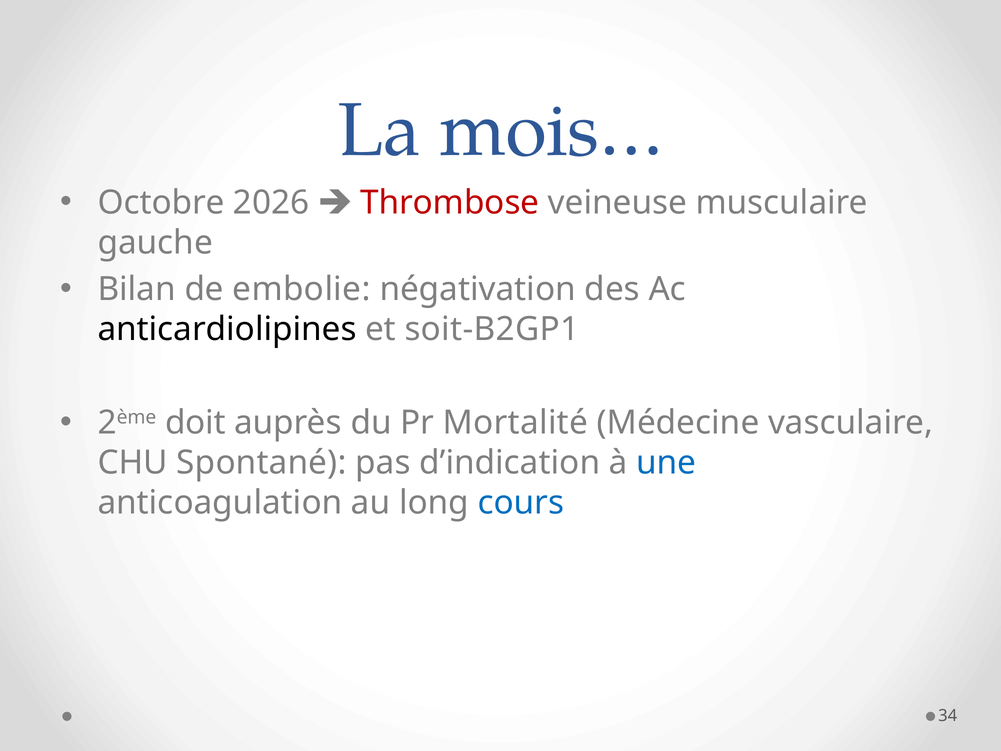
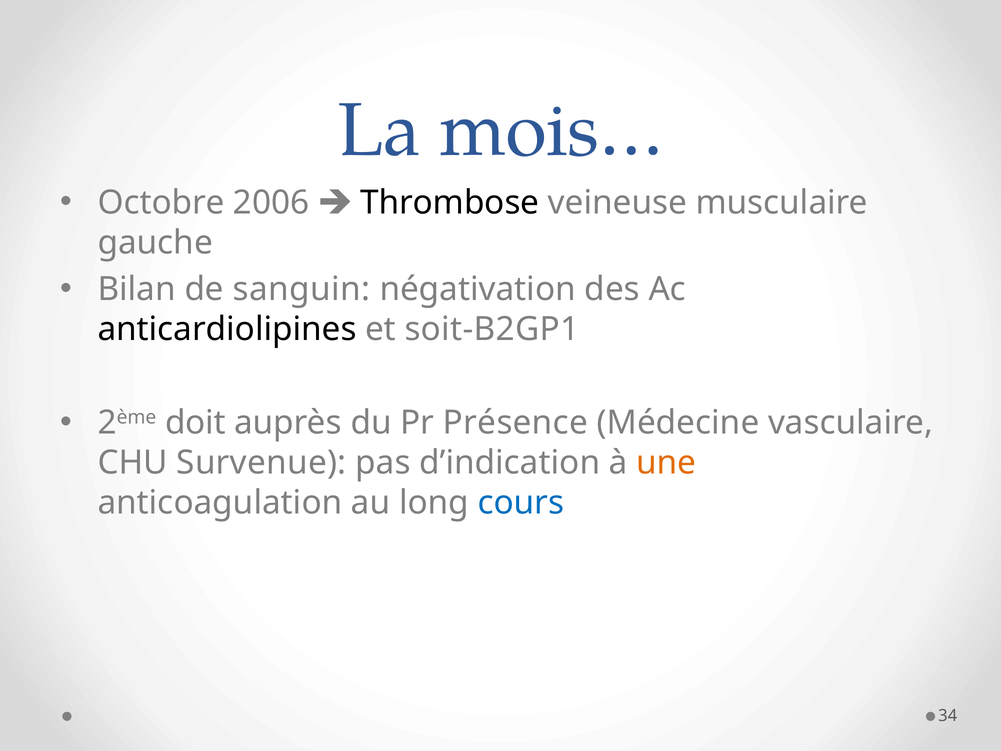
2026: 2026 -> 2006 (271, 203)
Thrombose colour: red -> black (450, 203)
embolie: embolie -> sanguin (301, 289)
Mortalité: Mortalité -> Présence (515, 423)
Spontané: Spontané -> Survenue (261, 463)
une colour: blue -> orange (666, 463)
